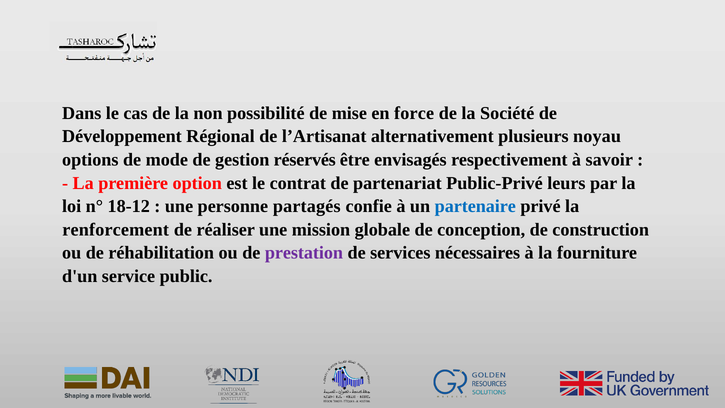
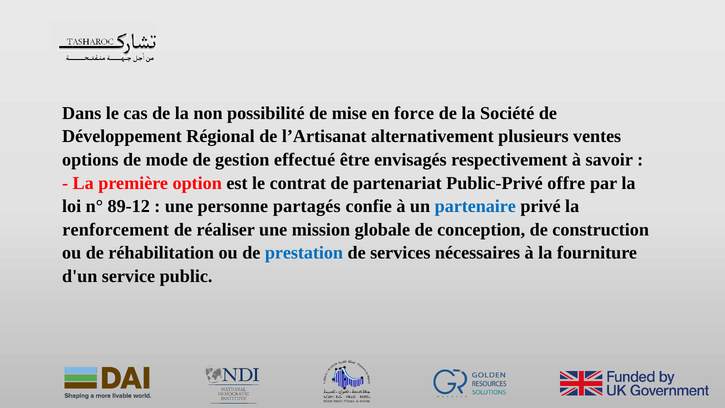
noyau: noyau -> ventes (597, 136)
réservés: réservés -> effectué (305, 160)
leurs: leurs -> offre (566, 183)
18-12: 18-12 -> 89-12 (129, 206)
prestation colour: purple -> blue (304, 253)
